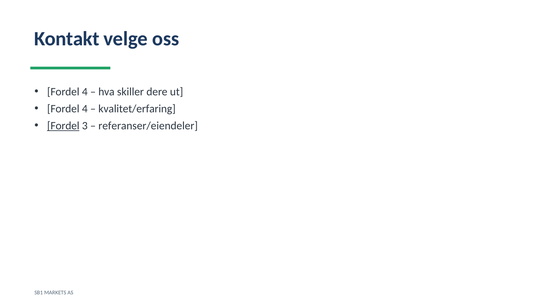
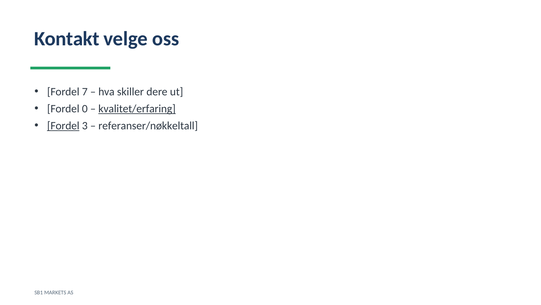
4: 4 -> 7 (85, 92)
4: 4 -> 0 (85, 109)
kvalitet/erfaring underline: none -> present (137, 109)
referanser/eiendeler: referanser/eiendeler -> referanser/nøkkeltall (148, 125)
